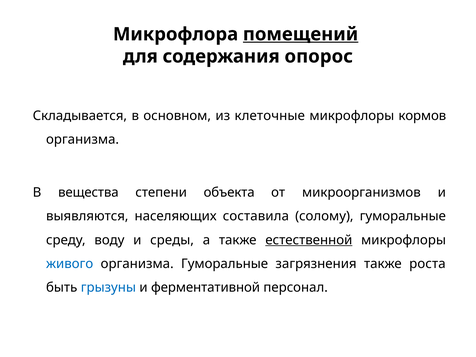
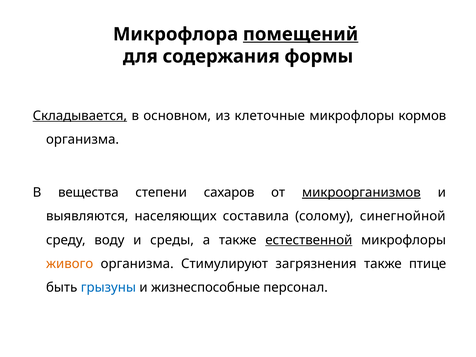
опорос: опорос -> формы (319, 56)
Складывается underline: none -> present (80, 116)
объекта: объекта -> сахаров (229, 192)
микроорганизмов underline: none -> present (361, 192)
солому гуморальные: гуморальные -> синегнойной (403, 216)
живого colour: blue -> orange (70, 264)
организма Гуморальные: Гуморальные -> Стимулируют (225, 264)
роста: роста -> птице (428, 264)
ферментативной: ферментативной -> жизнеспособные (206, 288)
